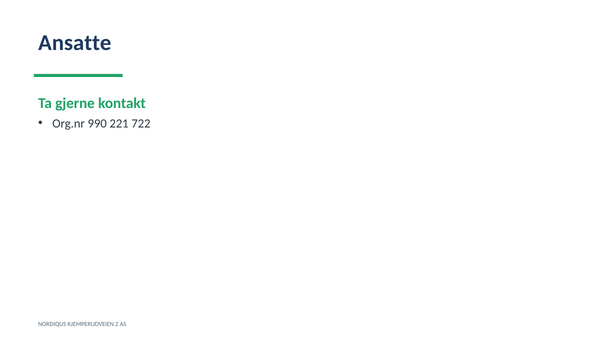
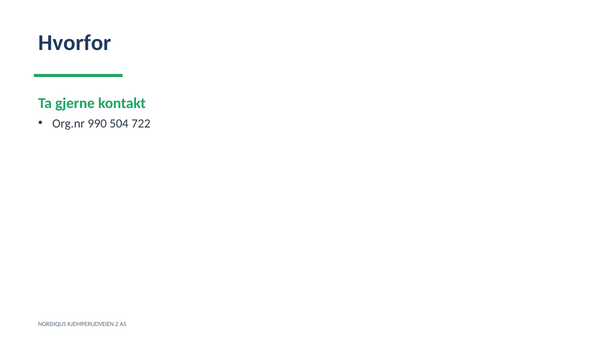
Ansatte: Ansatte -> Hvorfor (75, 43)
221: 221 -> 504 (119, 124)
